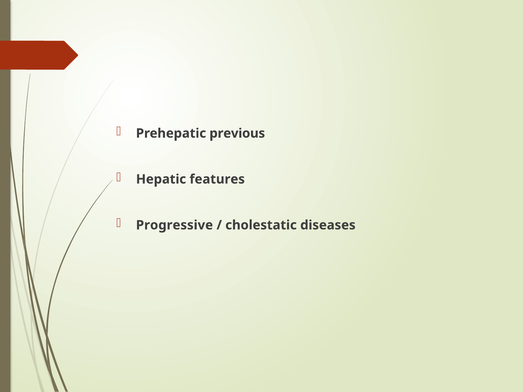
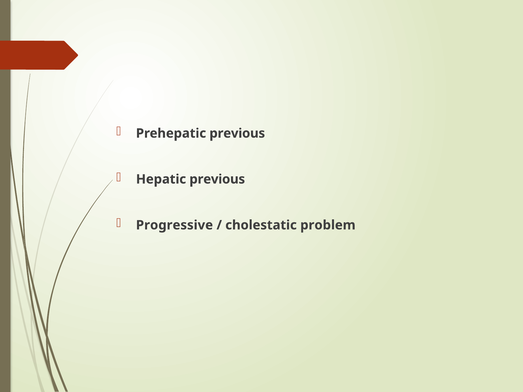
Hepatic features: features -> previous (217, 179)
diseases: diseases -> problem (328, 225)
